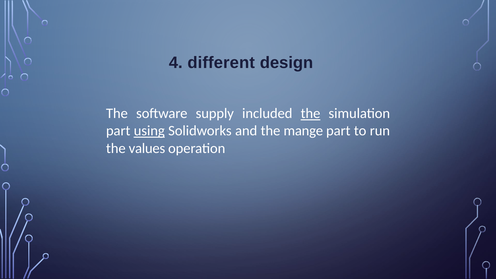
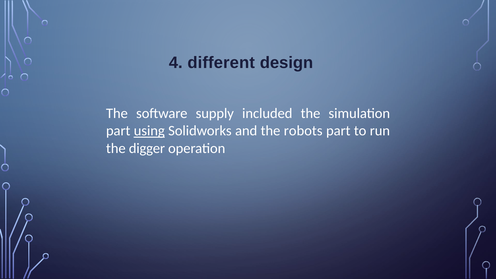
the underline: present -> none (310, 114)
mange: mange -> robots (303, 131)
values: values -> digger (147, 148)
